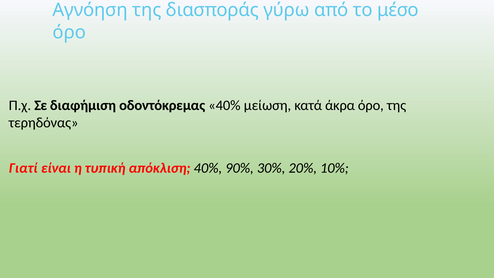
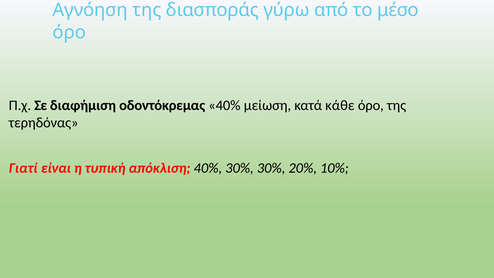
άκρα: άκρα -> κάθε (340, 105)
40% 90%: 90% -> 30% (240, 168)
